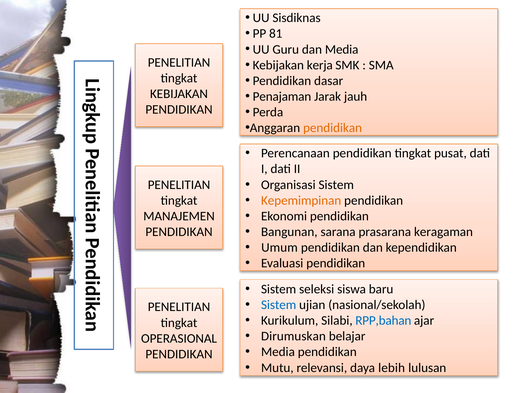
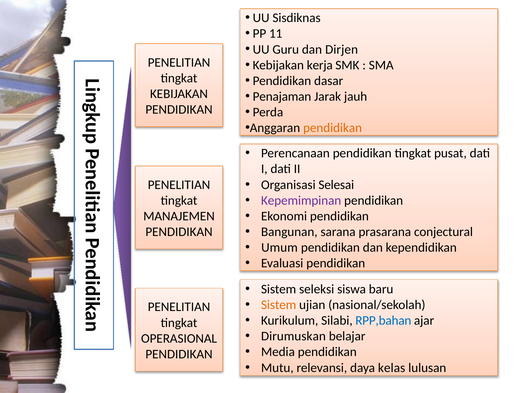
81: 81 -> 11 (276, 34)
dan Media: Media -> Dirjen (342, 49)
Organisasi Sistem: Sistem -> Selesai (336, 185)
Kepemimpinan colour: orange -> purple (301, 200)
keragaman: keragaman -> conjectural (443, 232)
Sistem colour: blue -> orange (279, 305)
lebih: lebih -> kelas (392, 368)
